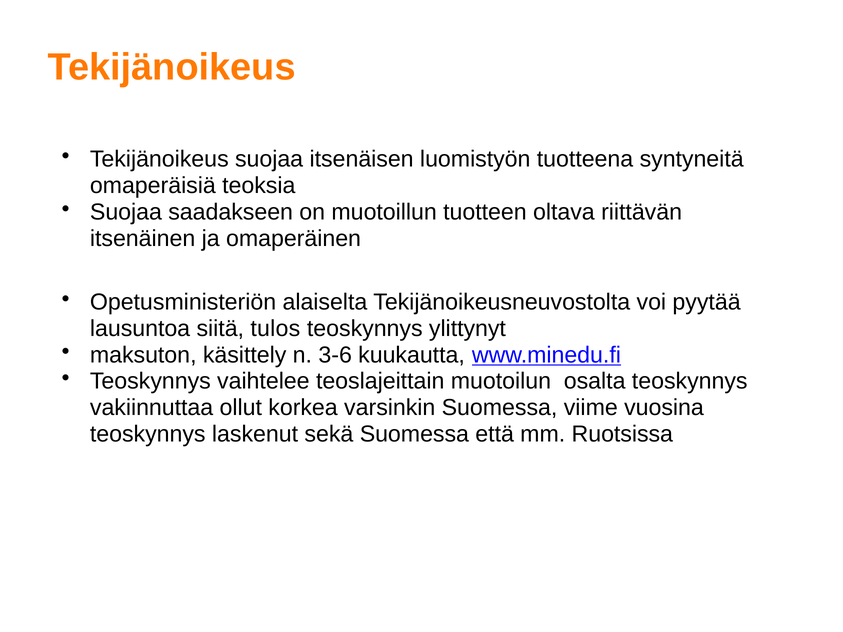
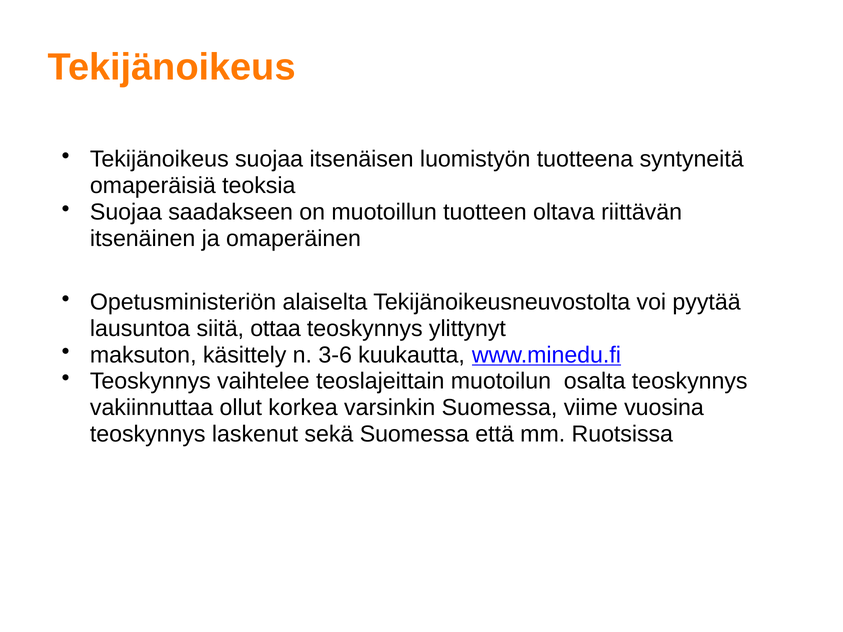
tulos: tulos -> ottaa (276, 329)
